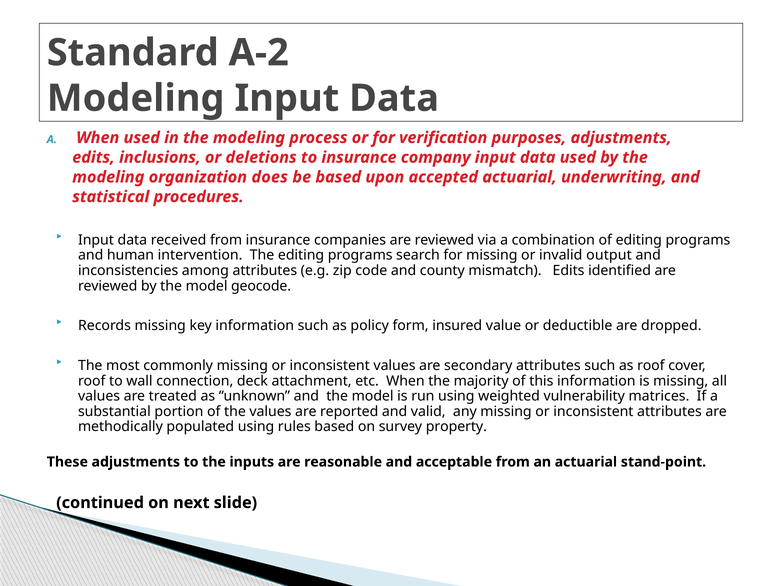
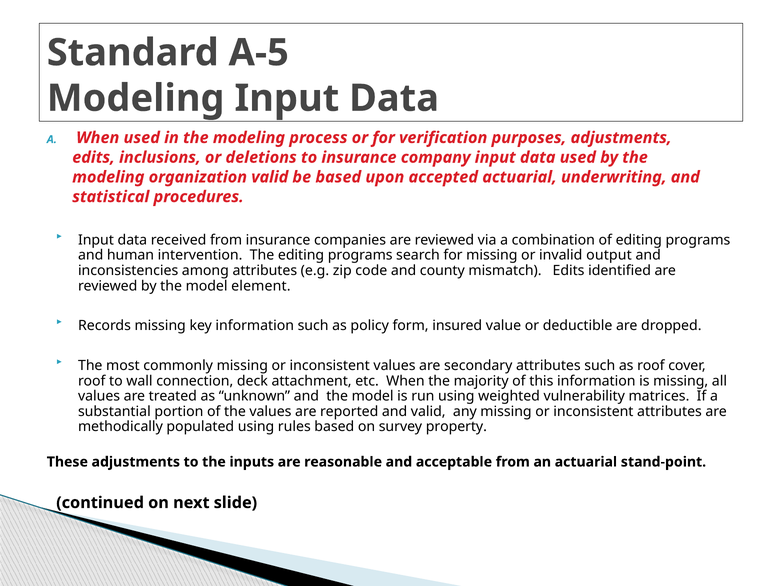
A-2: A-2 -> A-5 (259, 53)
organization does: does -> valid (270, 177)
geocode: geocode -> element (261, 286)
